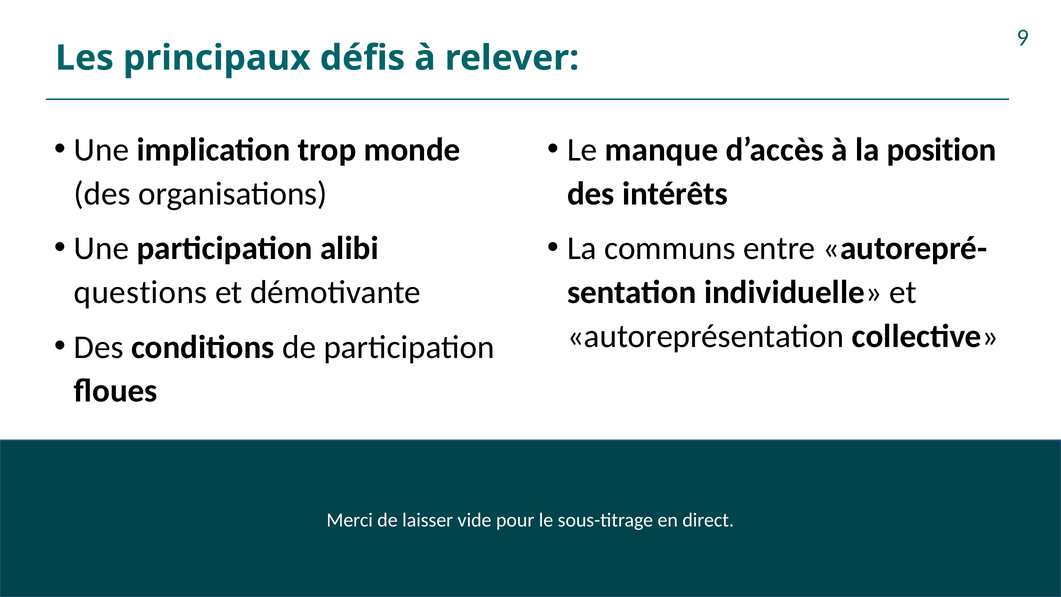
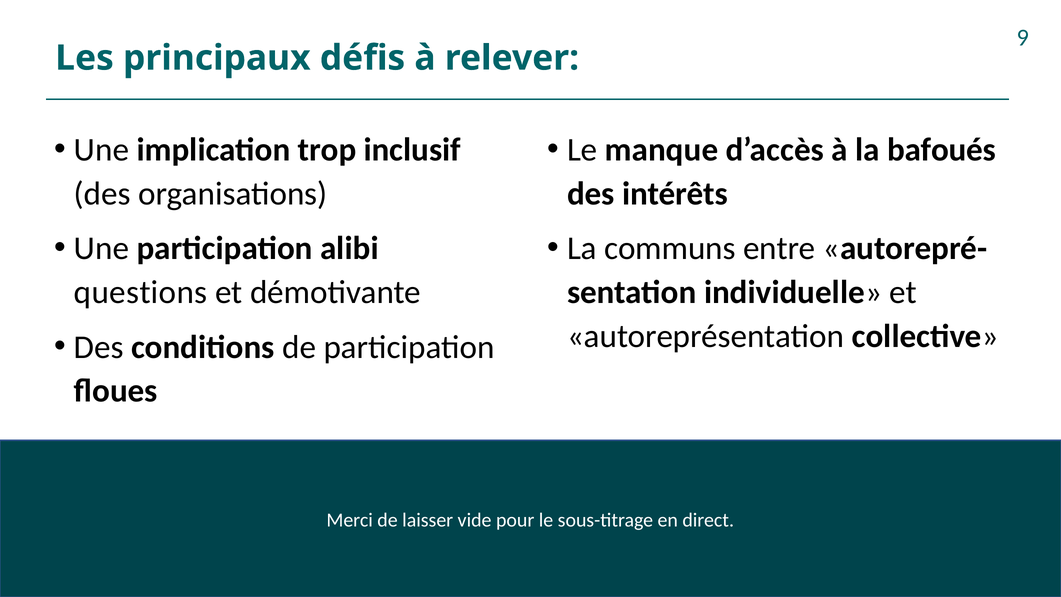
monde: monde -> inclusif (412, 150)
position: position -> bafoués (942, 150)
